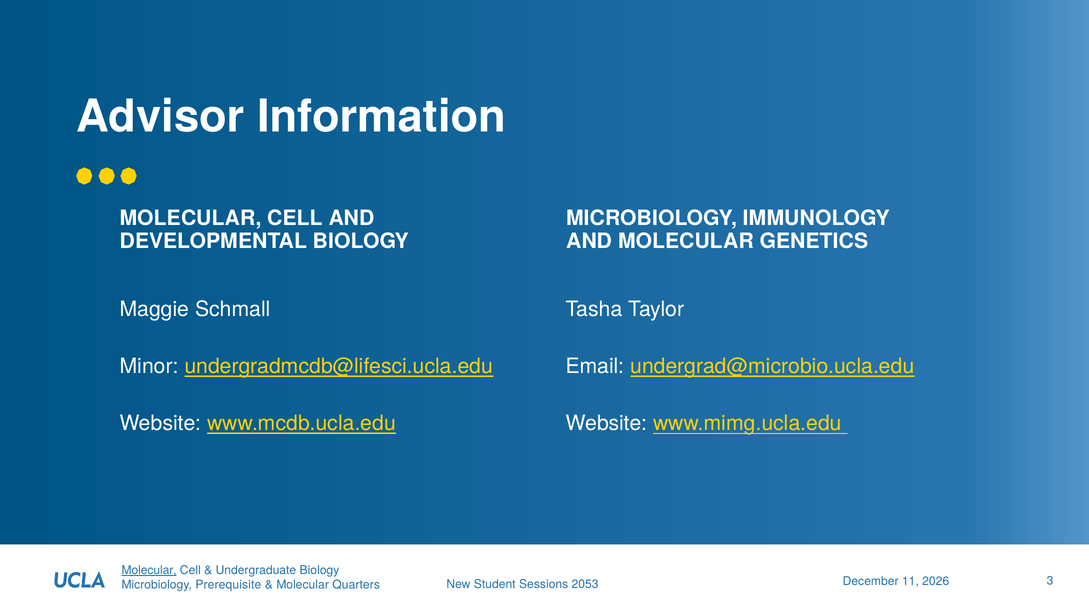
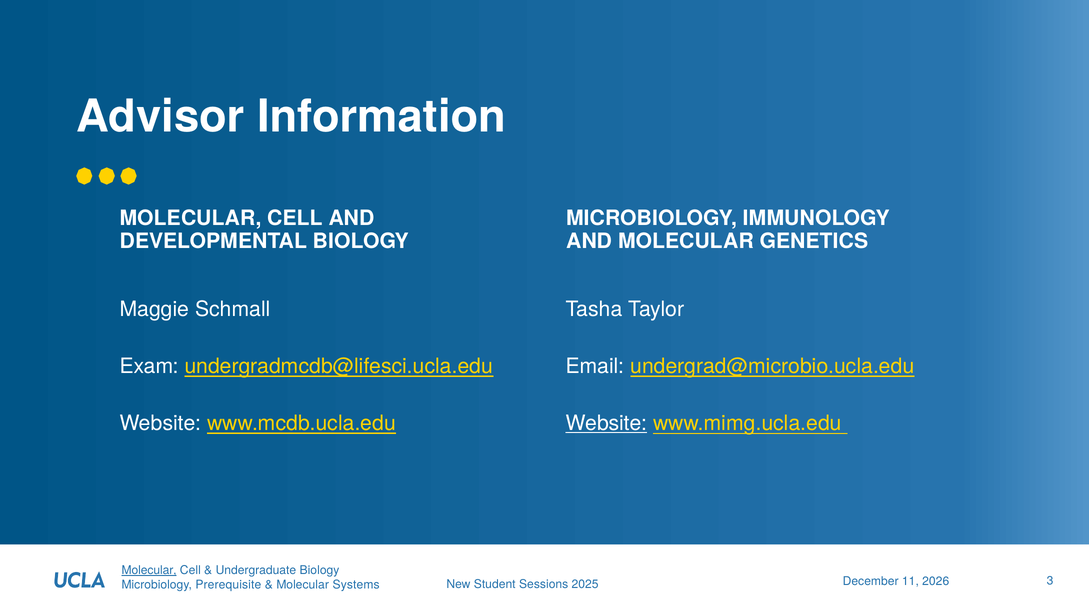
Minor: Minor -> Exam (149, 366)
Website underline: none -> present (606, 424)
Quarters: Quarters -> Systems (356, 585)
2053: 2053 -> 2025 (585, 584)
